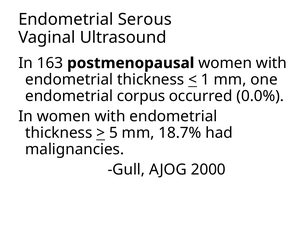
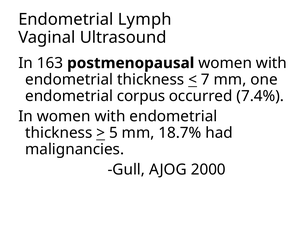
Serous: Serous -> Lymph (145, 20)
1: 1 -> 7 (205, 80)
0.0%: 0.0% -> 7.4% (260, 96)
